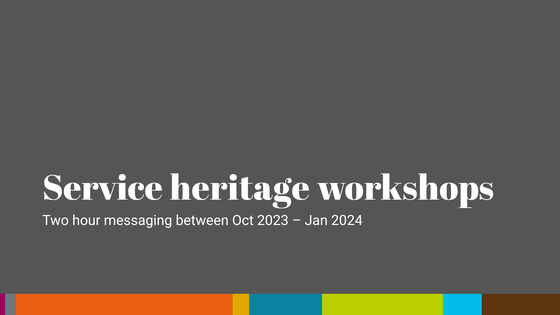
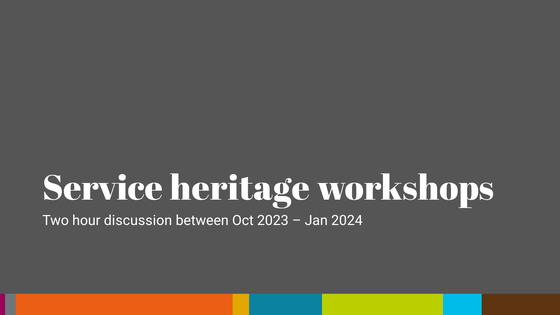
messaging: messaging -> discussion (138, 220)
